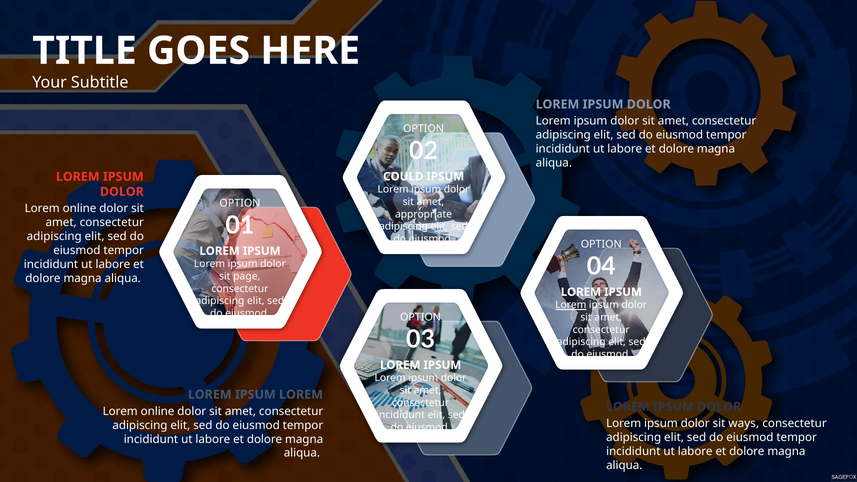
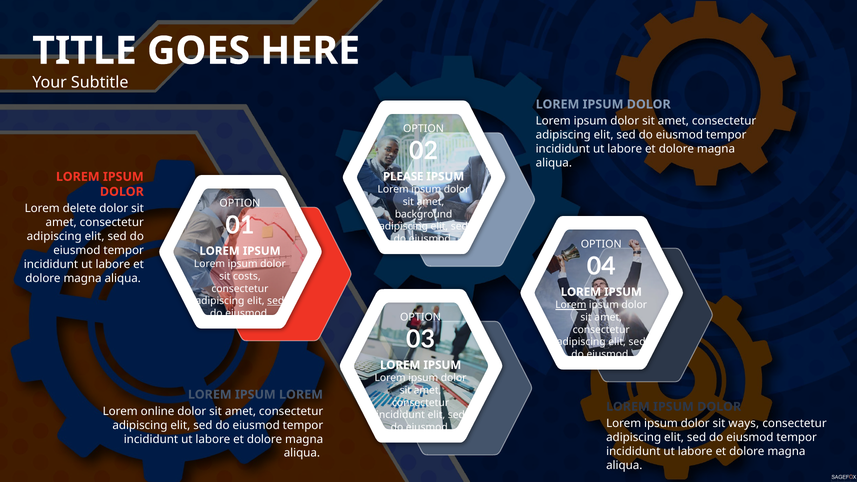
COULD: COULD -> PLEASE (403, 177)
online: online -> delete (80, 209)
appropriate: appropriate -> background (424, 214)
page: page -> costs (247, 276)
sed underline: none -> present (276, 301)
